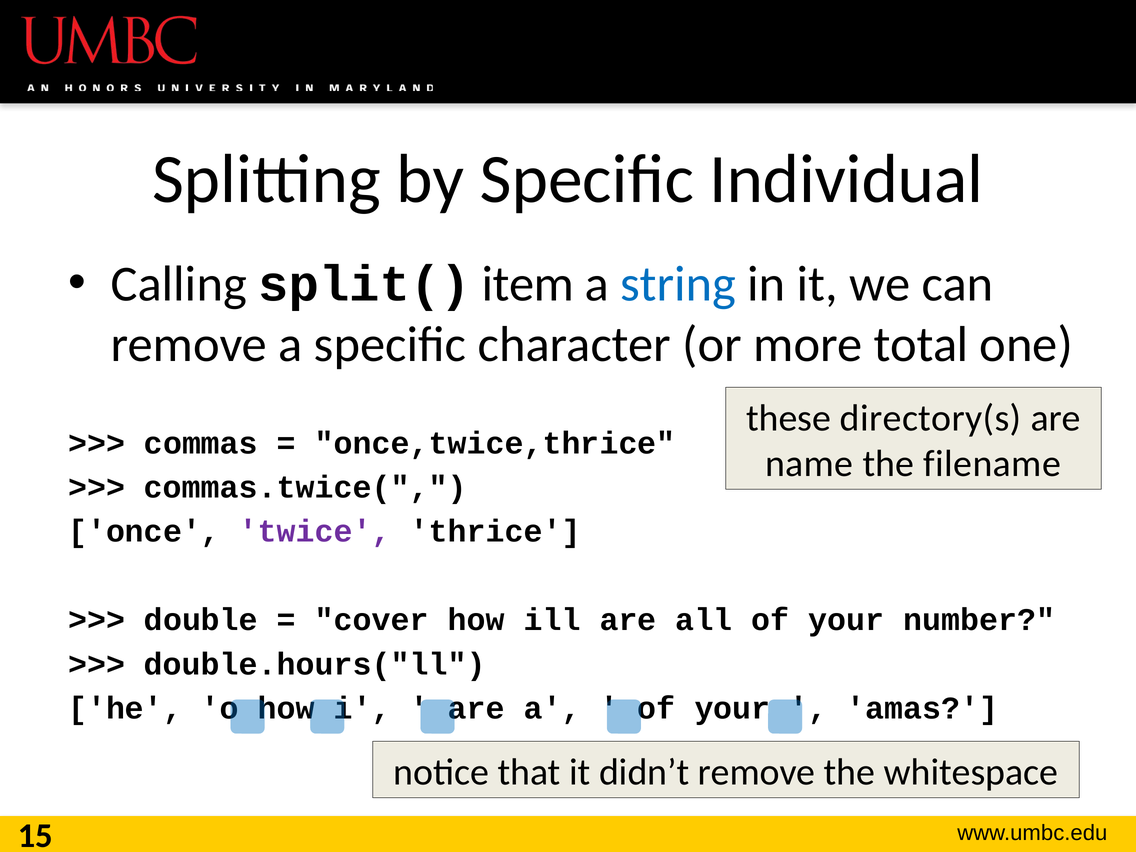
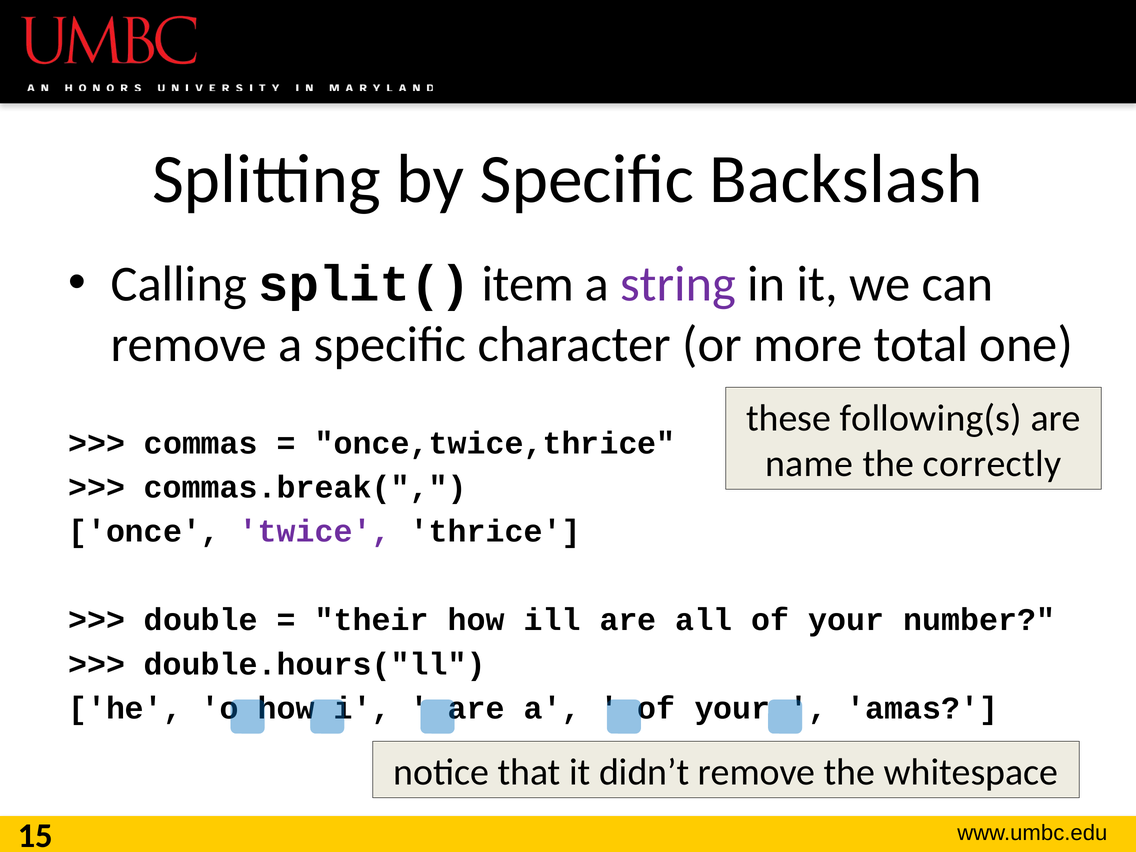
Individual: Individual -> Backslash (846, 179)
string colour: blue -> purple (678, 284)
directory(s: directory(s -> following(s (931, 418)
filename: filename -> correctly (992, 464)
commas.twice(: commas.twice( -> commas.break( (305, 487)
cover: cover -> their (372, 620)
